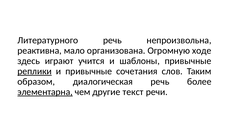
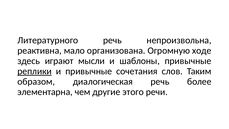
учится: учится -> мысли (91, 61)
элементарна underline: present -> none (45, 92)
текст: текст -> этого (133, 92)
